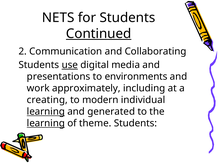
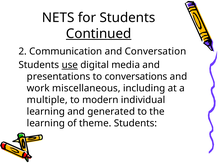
Collaborating: Collaborating -> Conversation (155, 51)
environments: environments -> conversations (136, 77)
approximately: approximately -> miscellaneous (86, 88)
creating: creating -> multiple (47, 100)
learning underline: present -> none (46, 112)
learning underline: present -> none (46, 123)
